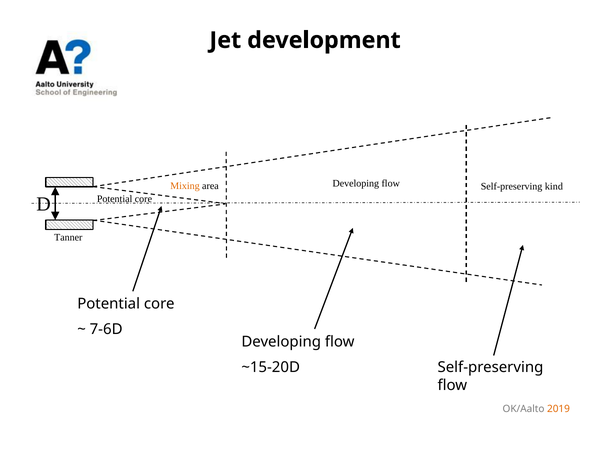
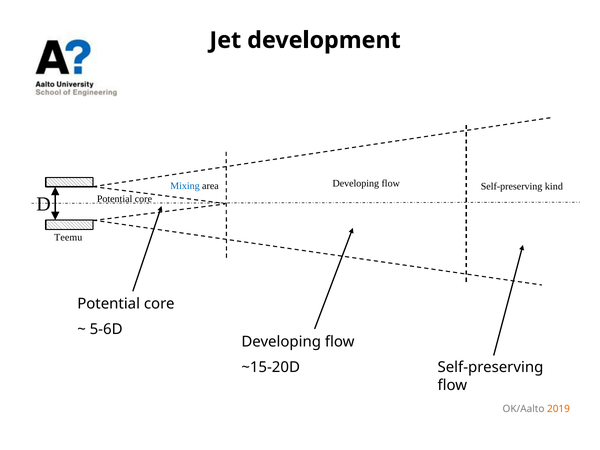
Mixing colour: orange -> blue (185, 186)
Tanner: Tanner -> Teemu (68, 238)
7-6D: 7-6D -> 5-6D (106, 329)
